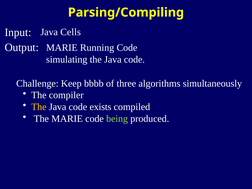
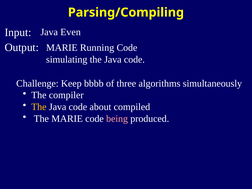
Cells: Cells -> Even (71, 32)
exists: exists -> about (100, 107)
being colour: light green -> pink (117, 119)
